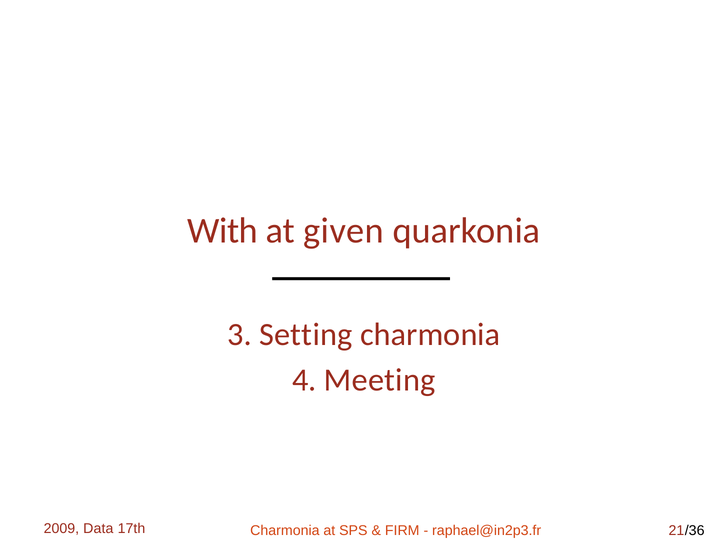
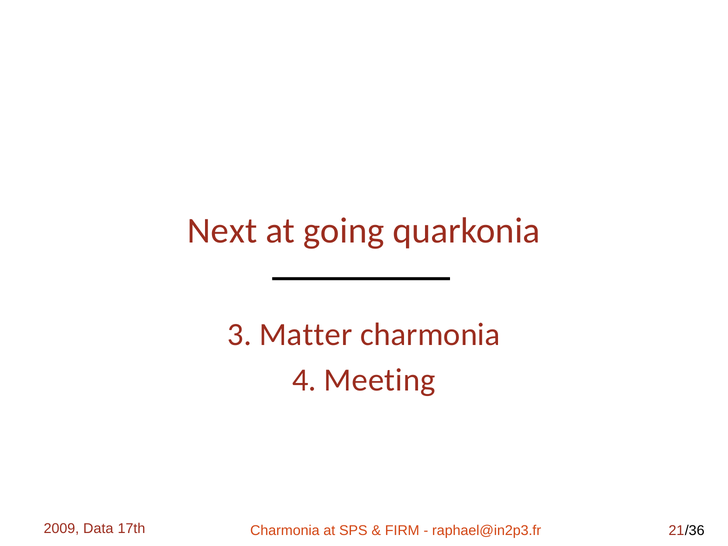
With: With -> Next (222, 231)
given: given -> going (344, 231)
Setting: Setting -> Matter (306, 335)
